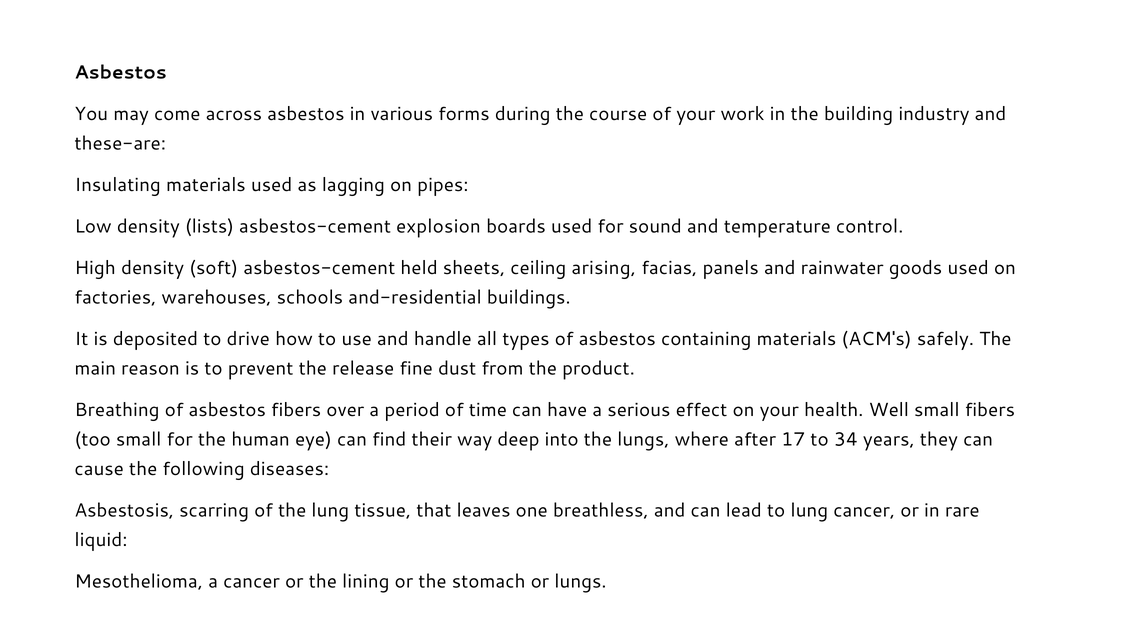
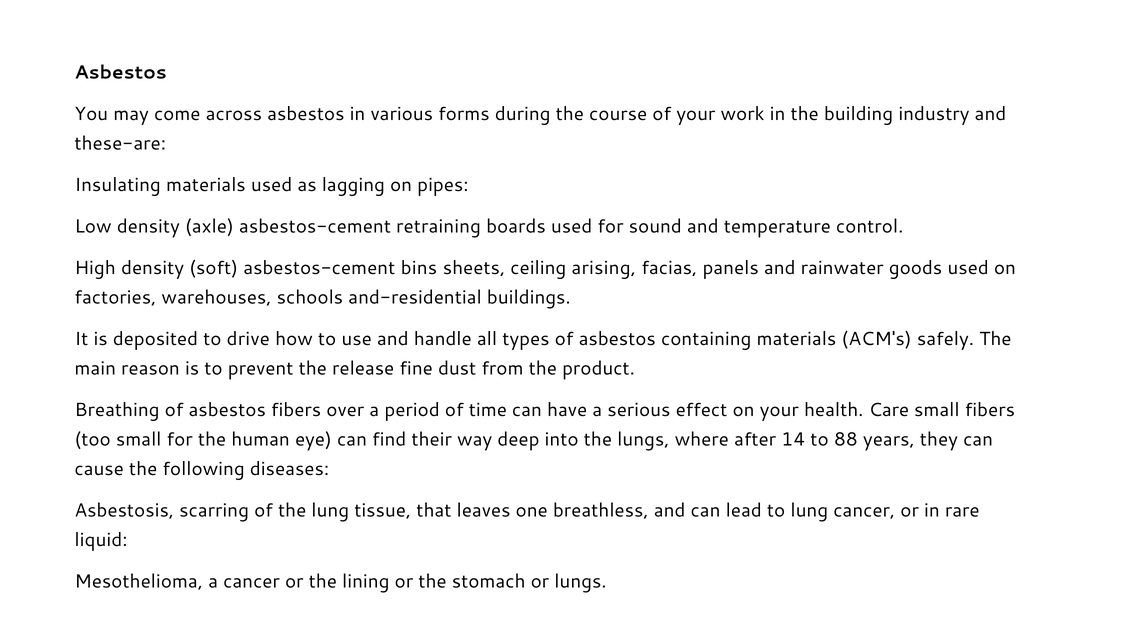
lists: lists -> axle (209, 226)
explosion: explosion -> retraining (439, 226)
held: held -> bins (419, 268)
Well: Well -> Care (889, 409)
17: 17 -> 14 (793, 439)
34: 34 -> 88 (846, 439)
